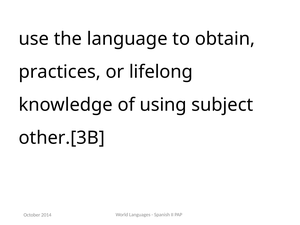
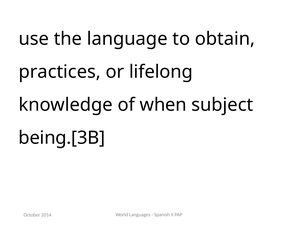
using: using -> when (163, 105)
other.[3B: other.[3B -> being.[3B (62, 138)
